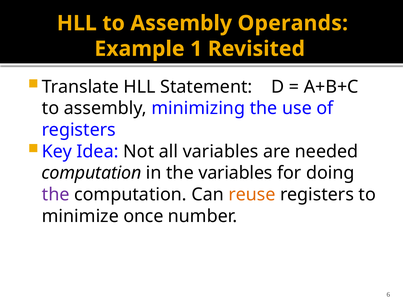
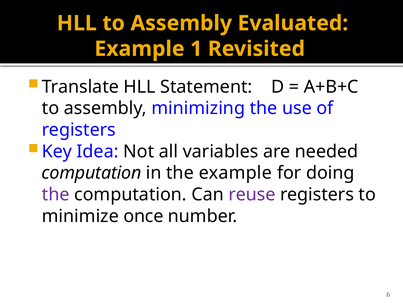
Operands: Operands -> Evaluated (293, 23)
the variables: variables -> example (235, 173)
reuse colour: orange -> purple (252, 194)
